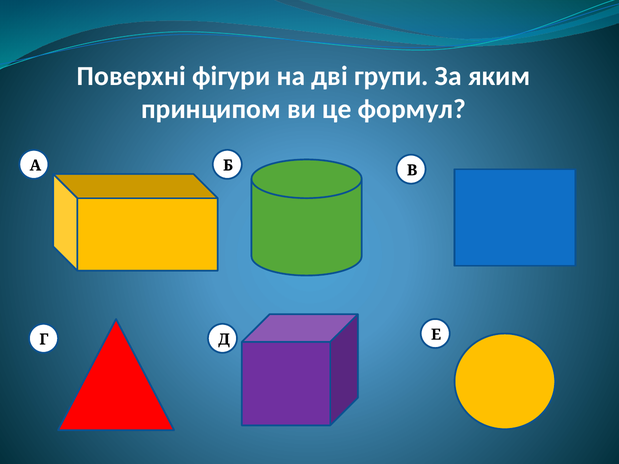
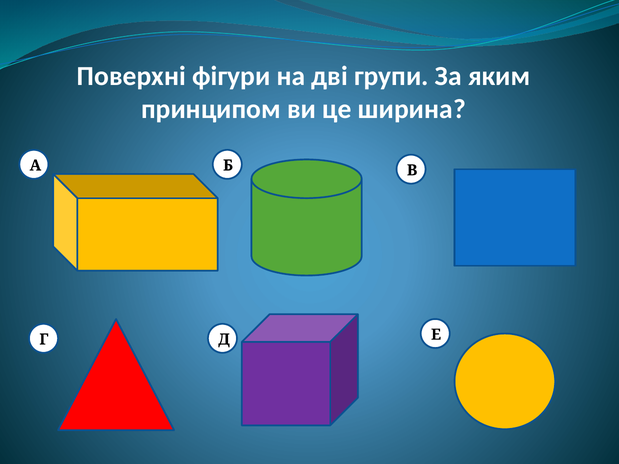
формул: формул -> ширина (412, 109)
